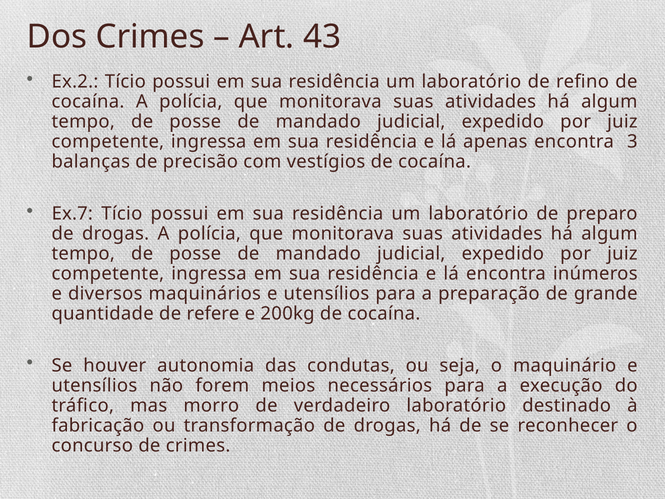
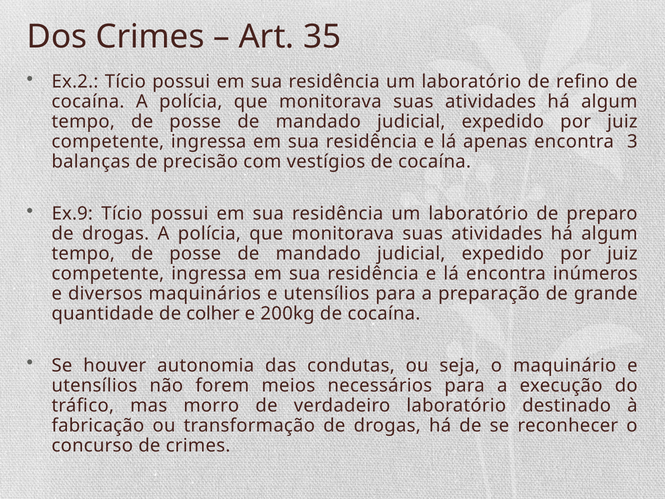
43: 43 -> 35 (322, 37)
Ex.7: Ex.7 -> Ex.9 (72, 214)
refere: refere -> colher (213, 313)
